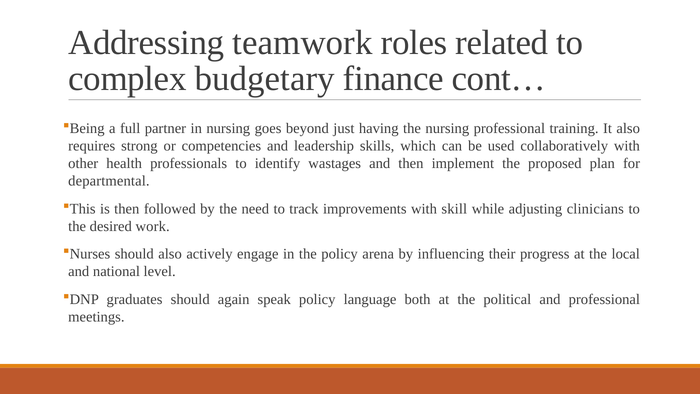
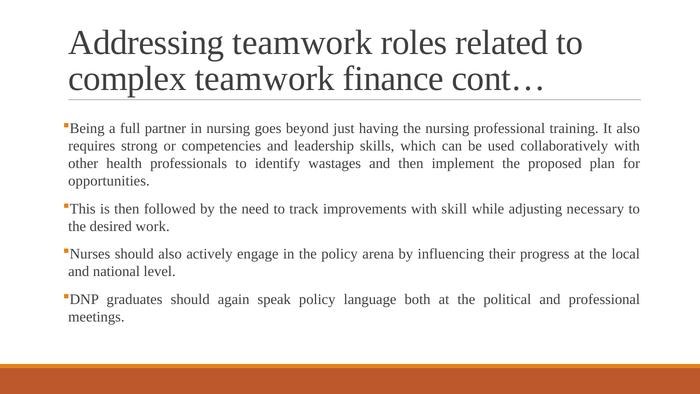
complex budgetary: budgetary -> teamwork (265, 78)
departmental: departmental -> opportunities (109, 181)
clinicians: clinicians -> necessary (595, 209)
